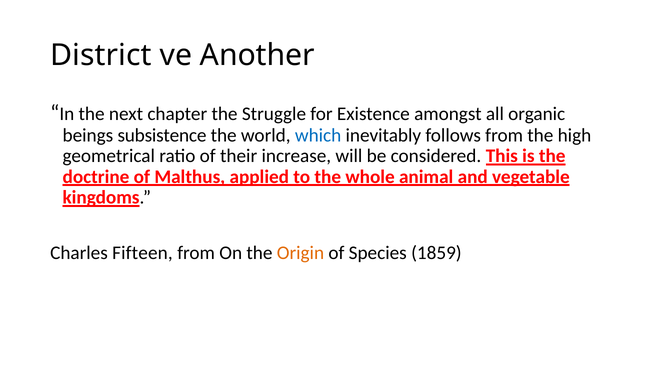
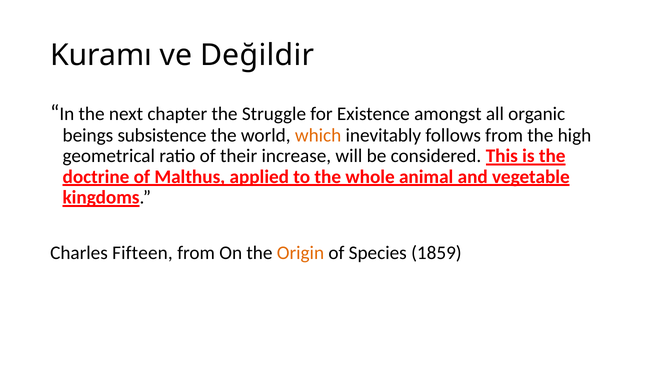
District: District -> Kuramı (101, 55)
Another: Another -> Değildir (257, 55)
which colour: blue -> orange (318, 135)
